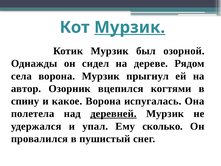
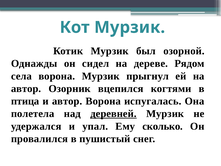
Мурзик underline: present -> none (130, 27)
спину: спину -> птица (25, 101)
и какое: какое -> автор (67, 101)
